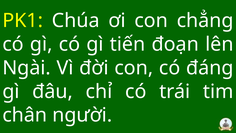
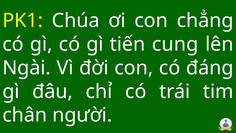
đoạn: đoạn -> cung (175, 44)
